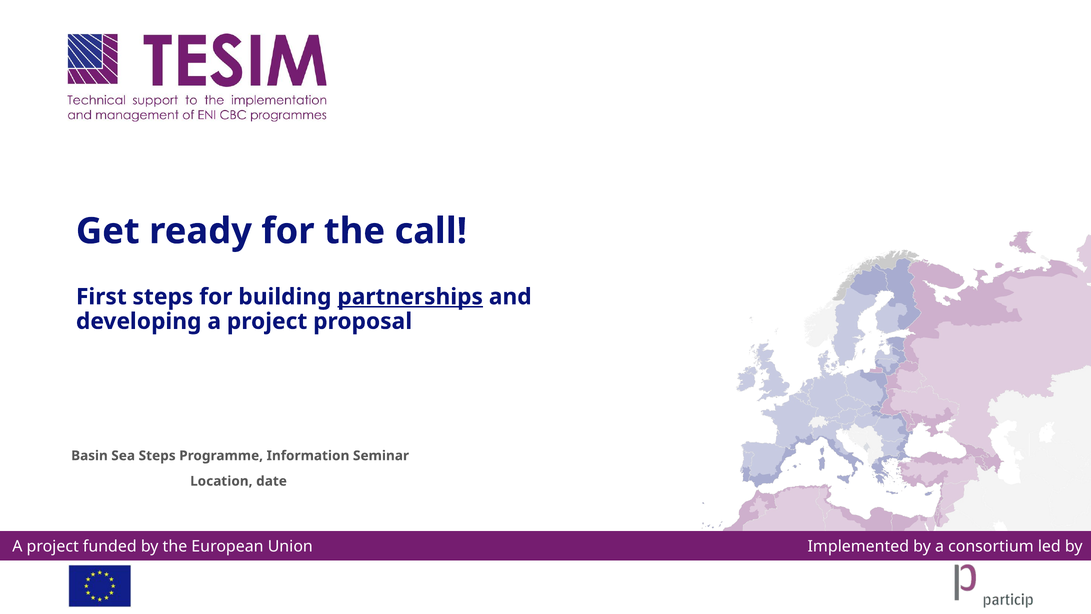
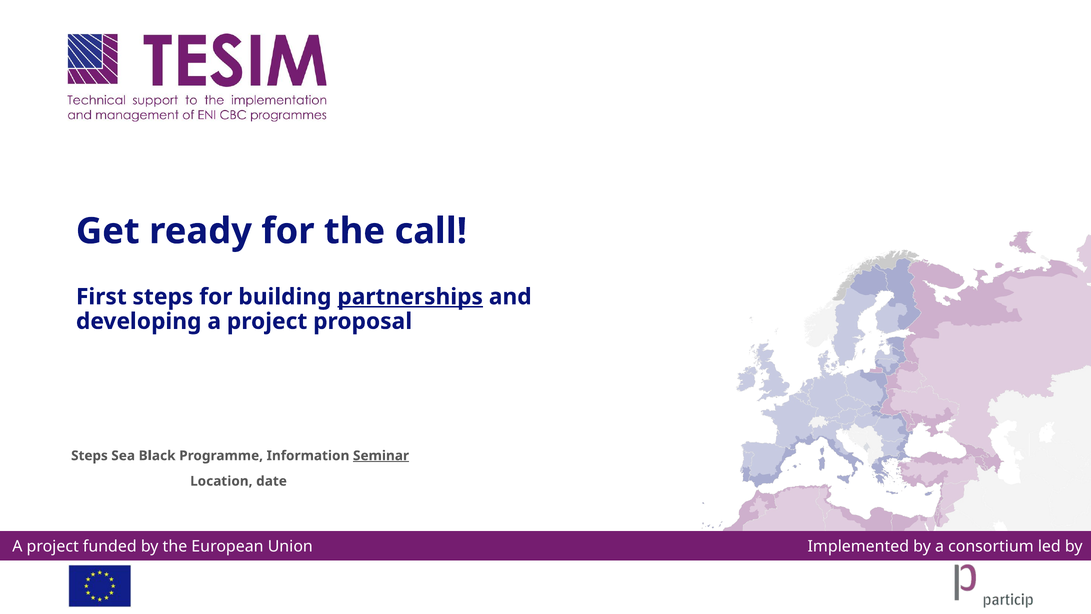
Basin: Basin -> Steps (89, 455)
Sea Steps: Steps -> Black (157, 455)
Seminar underline: none -> present (381, 455)
